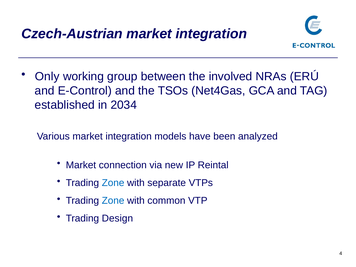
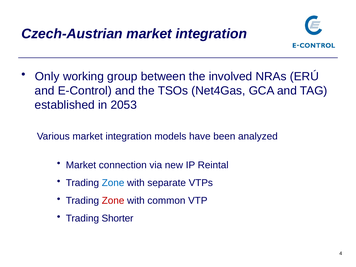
2034: 2034 -> 2053 (124, 105)
Zone colour: blue -> red (113, 201)
Design: Design -> Shorter (117, 218)
